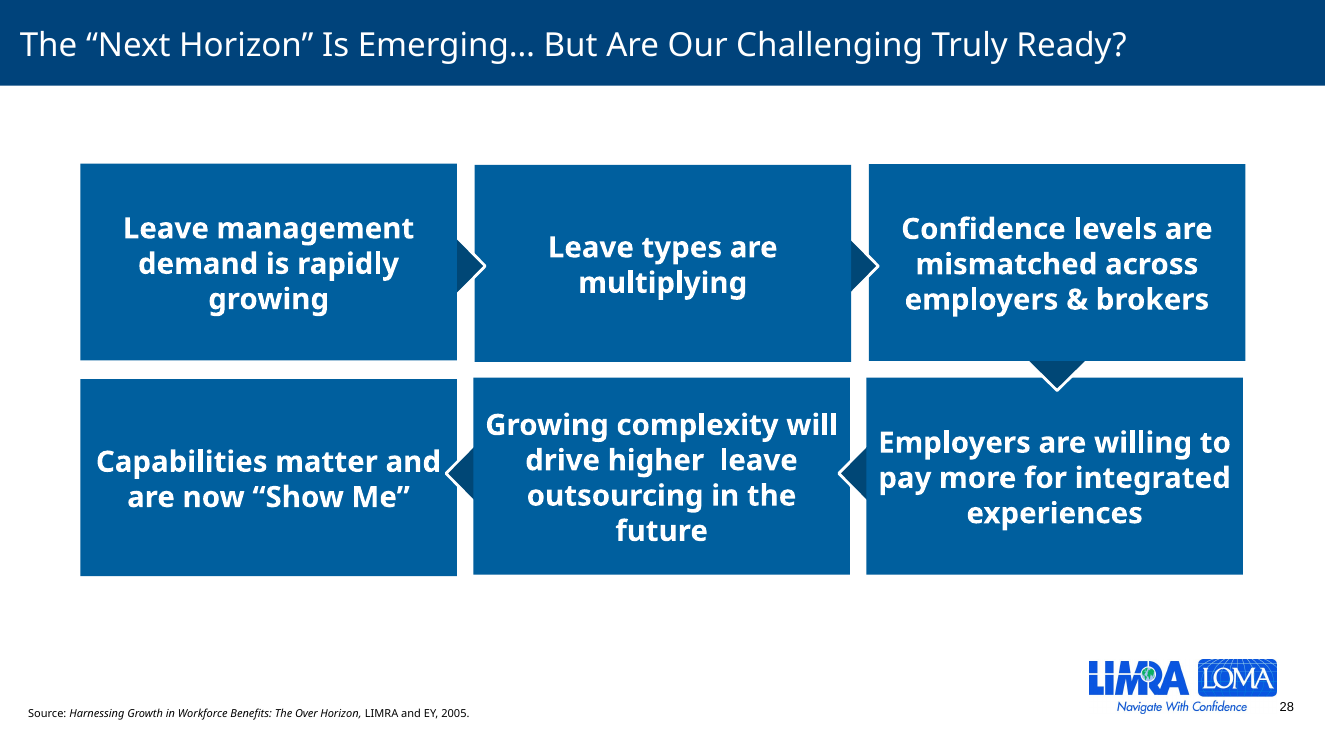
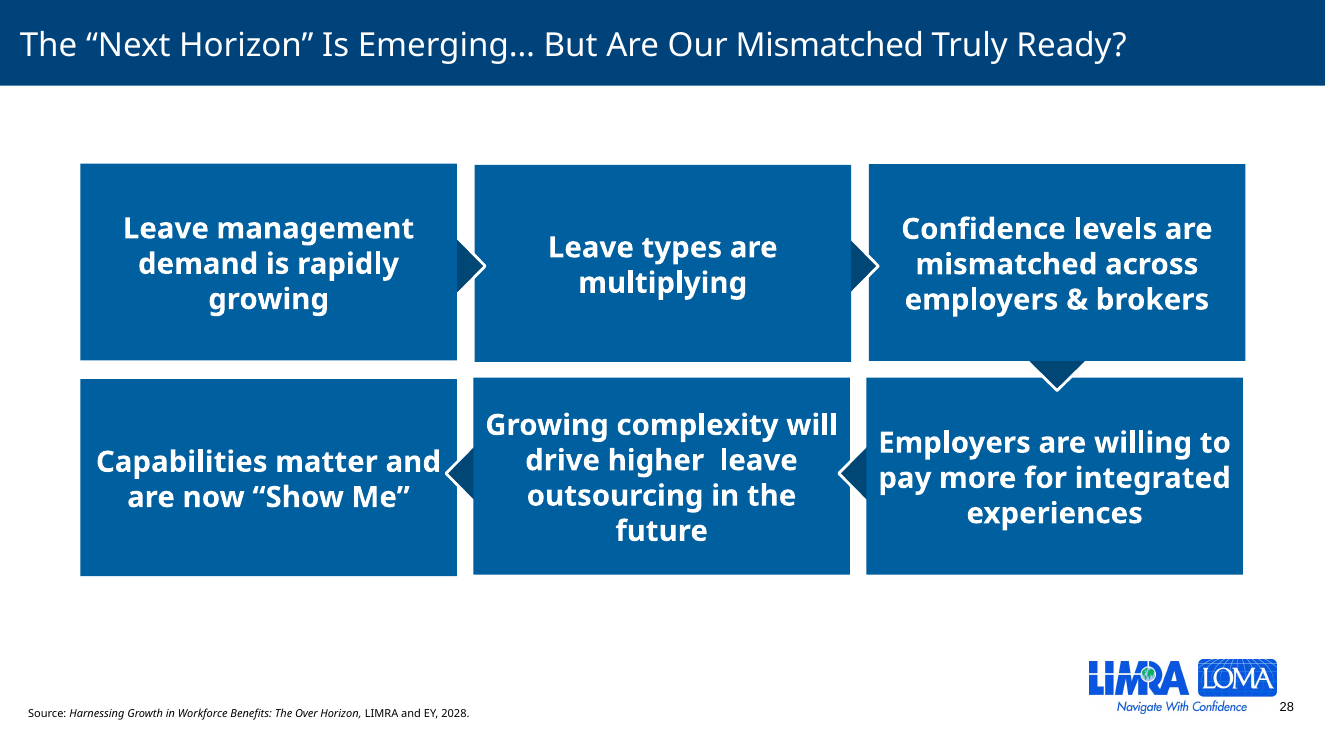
Our Challenging: Challenging -> Mismatched (830, 46)
2005: 2005 -> 2028 (455, 715)
